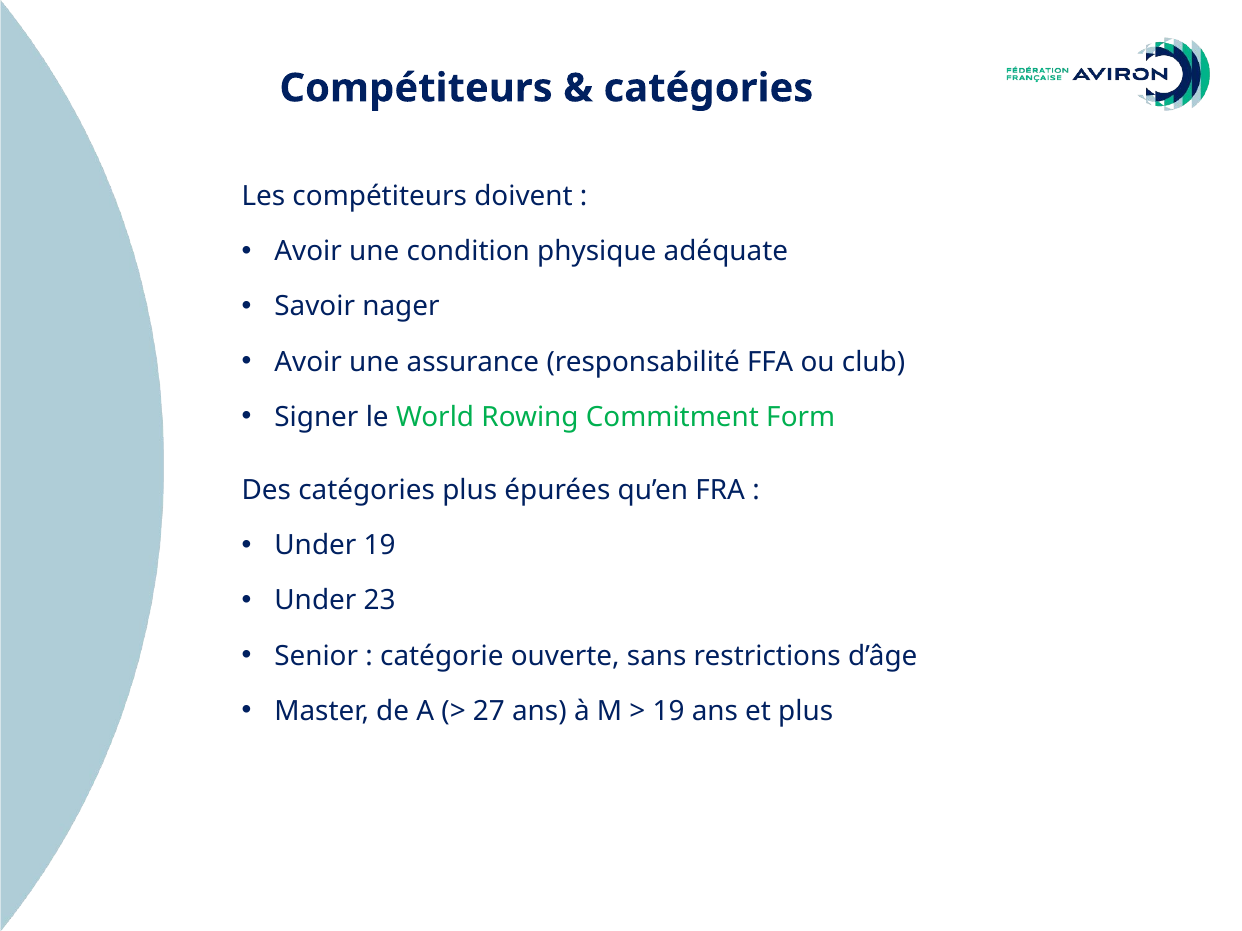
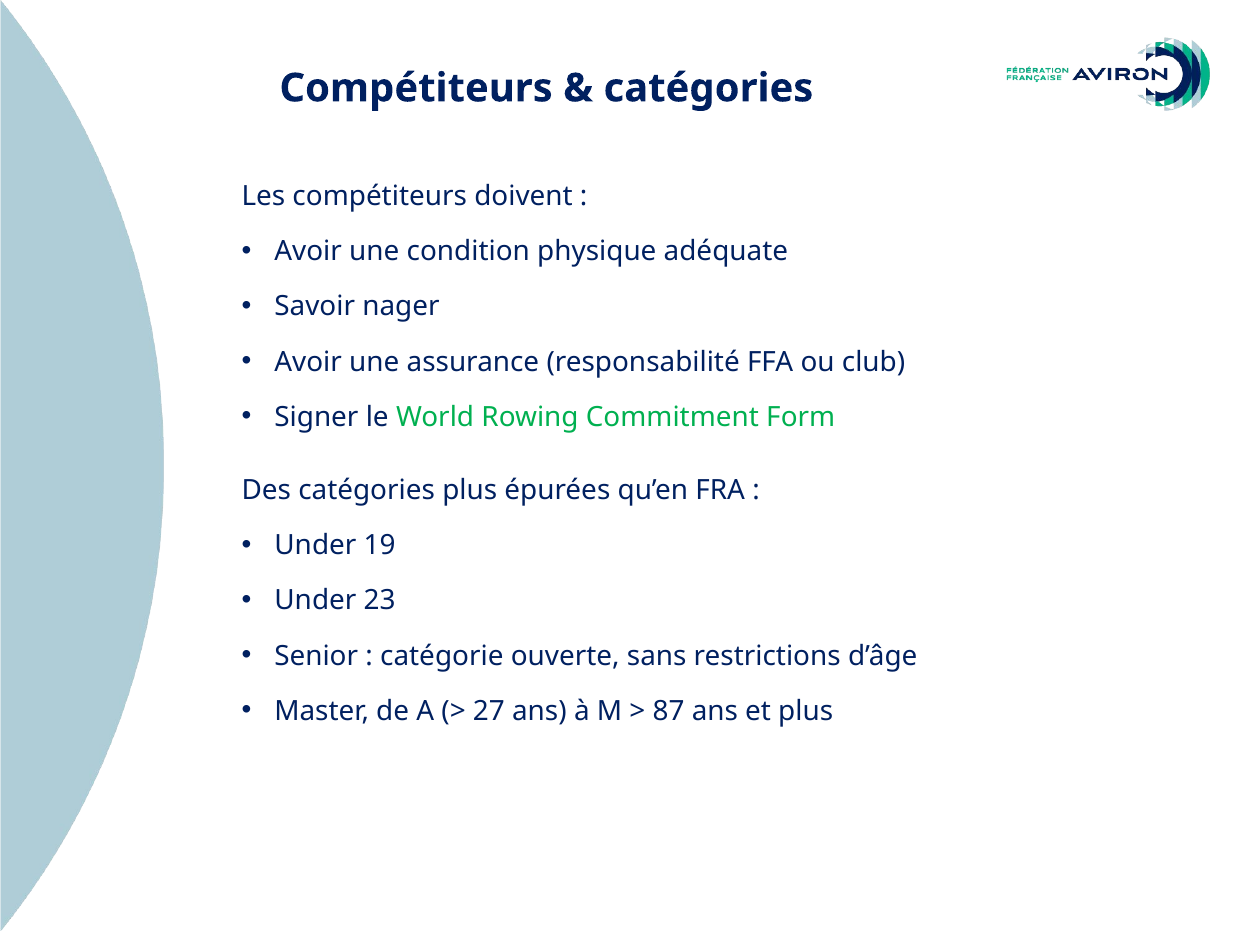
19: 19 -> 87 (669, 711)
